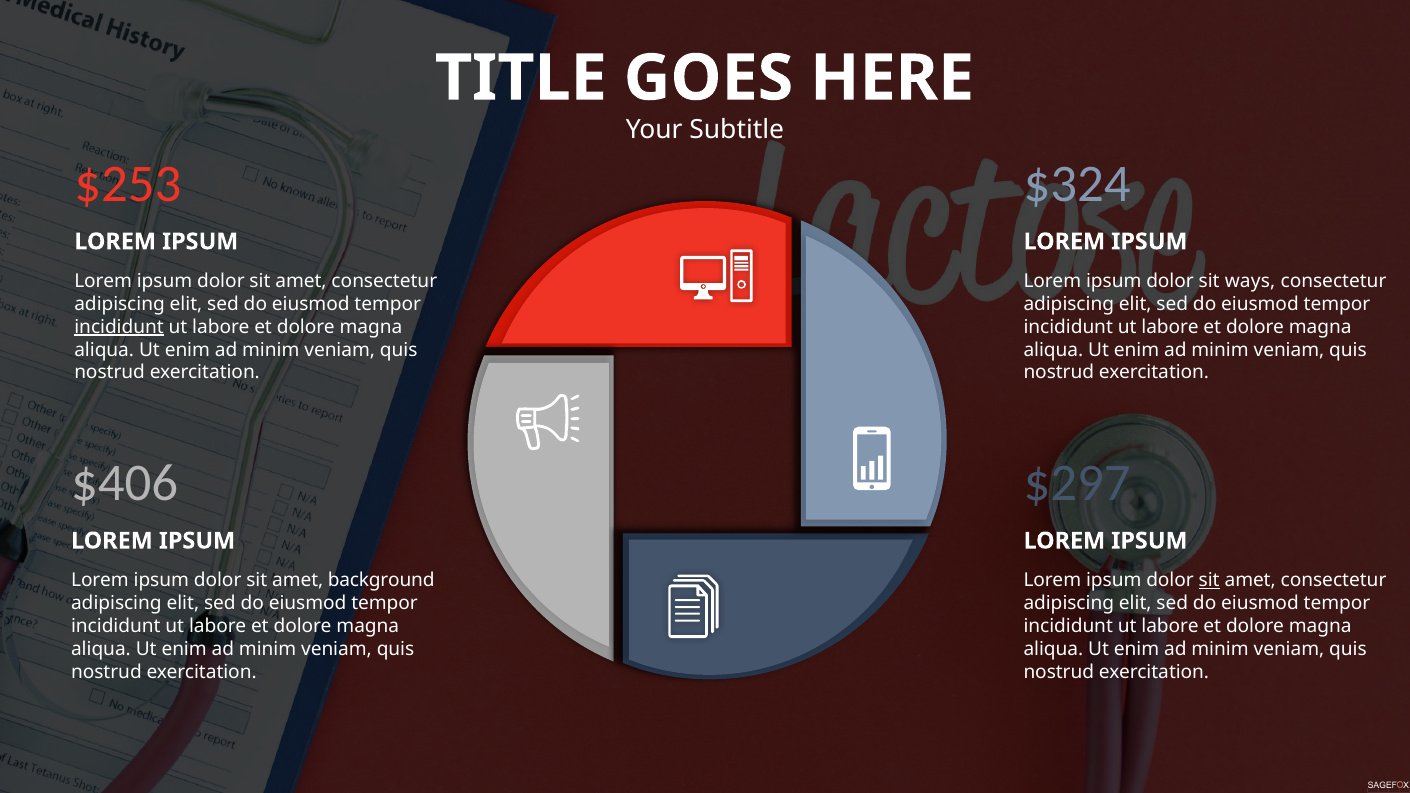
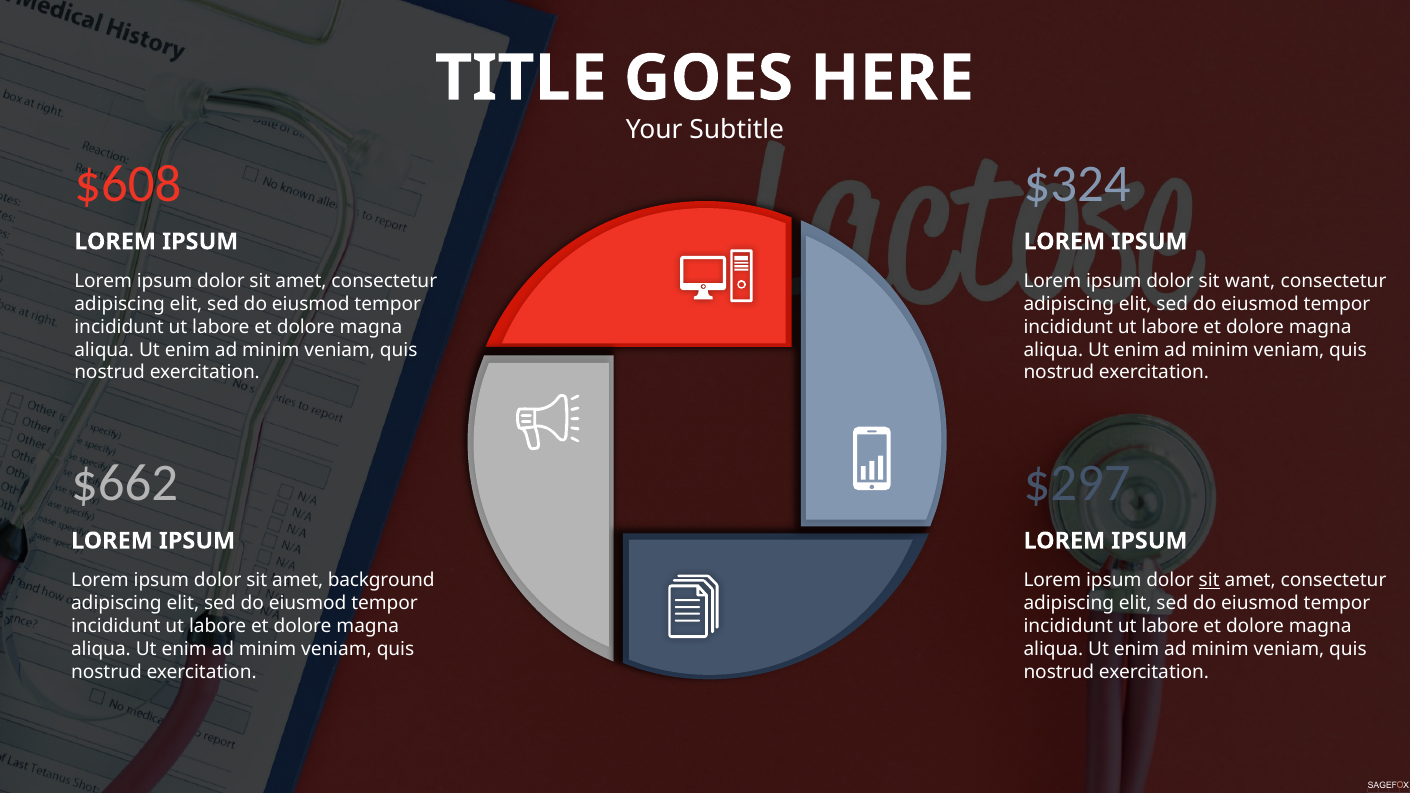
$253: $253 -> $608 (128, 184)
ways: ways -> want (1250, 281)
incididunt underline: present -> none (119, 327)
$406: $406 -> $662 (125, 483)
